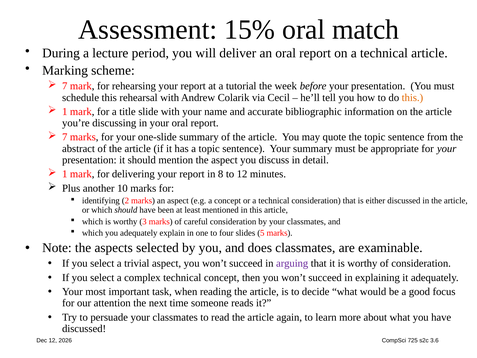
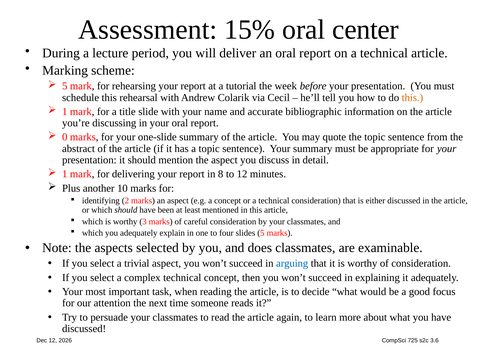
match: match -> center (366, 30)
7: 7 -> 5 (65, 86)
7: 7 -> 0 (65, 137)
arguing colour: purple -> blue (292, 263)
